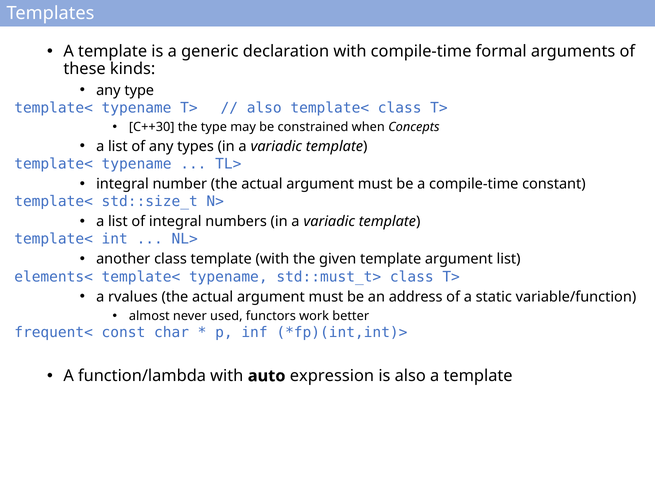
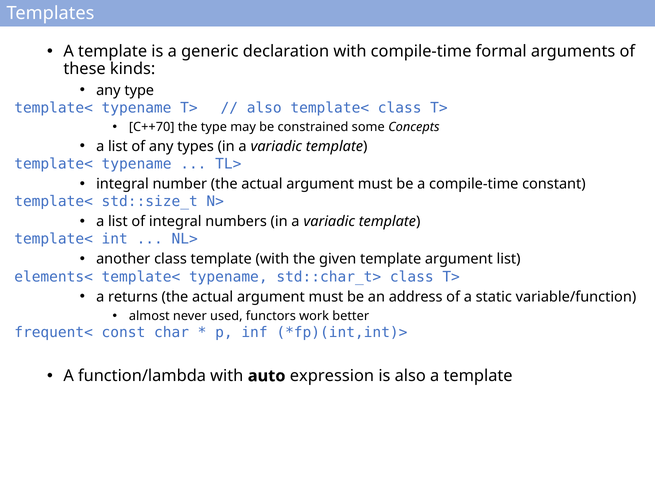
C++30: C++30 -> C++70 (152, 127)
when: when -> some (368, 127)
std::must_t>: std::must_t> -> std::char_t> (329, 277)
rvalues: rvalues -> returns (133, 297)
